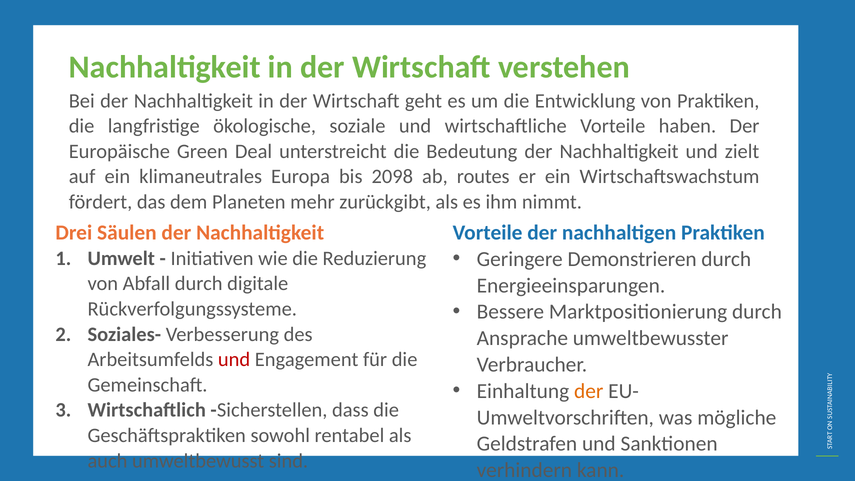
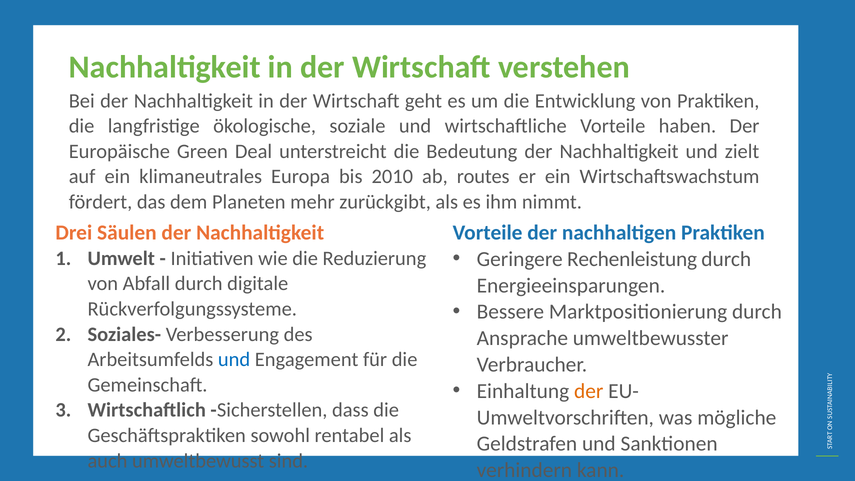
2098: 2098 -> 2010 (392, 177)
Demonstrieren: Demonstrieren -> Rechenleistung (632, 259)
und colour: red -> blue (234, 360)
